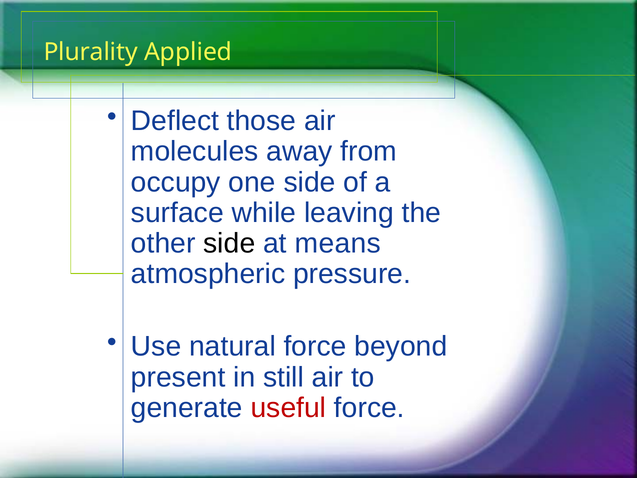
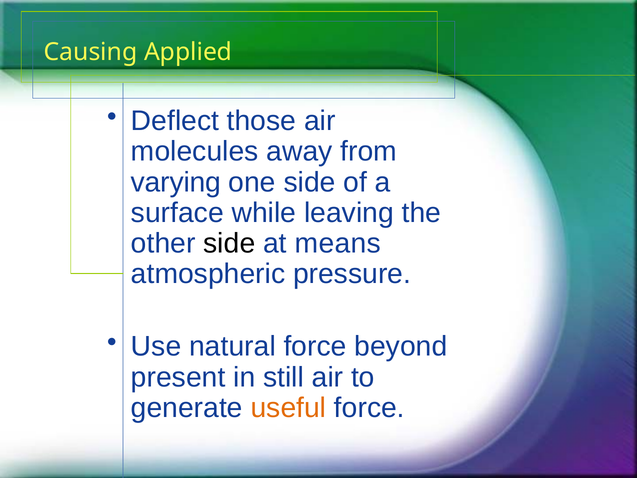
Plurality: Plurality -> Causing (91, 52)
occupy: occupy -> varying (176, 182)
useful colour: red -> orange (288, 408)
